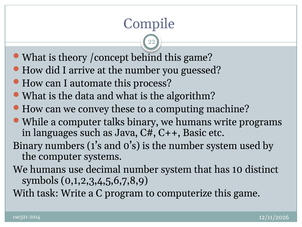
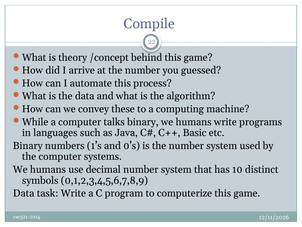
With: With -> Data (24, 193)
